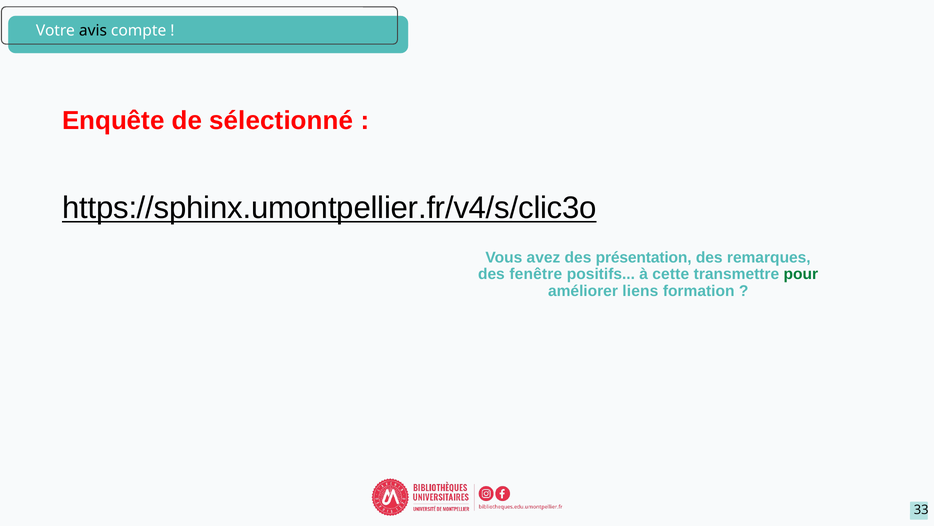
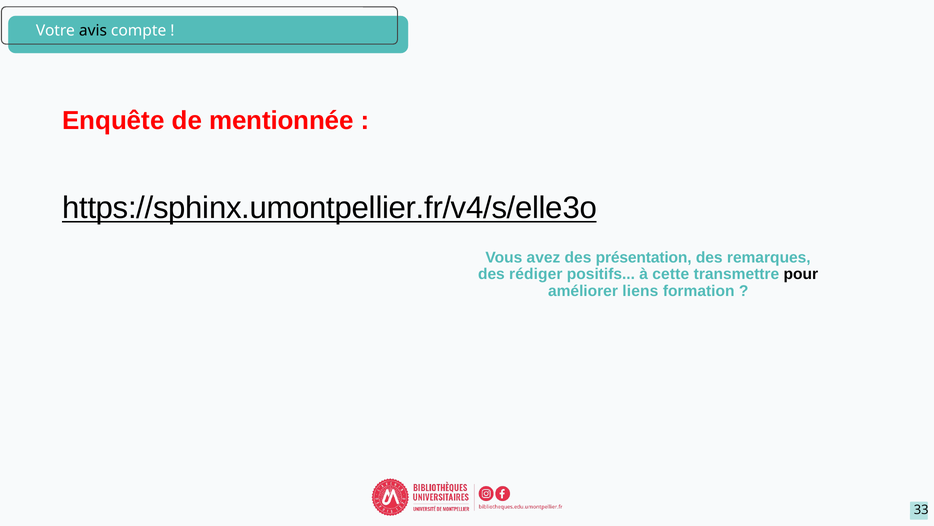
sélectionné: sélectionné -> mentionnée (281, 120)
https://sphinx.umontpellier.fr/v4/s/clic3o: https://sphinx.umontpellier.fr/v4/s/clic3o -> https://sphinx.umontpellier.fr/v4/s/elle3o (329, 208)
fenêtre: fenêtre -> rédiger (536, 274)
pour colour: green -> black (801, 274)
